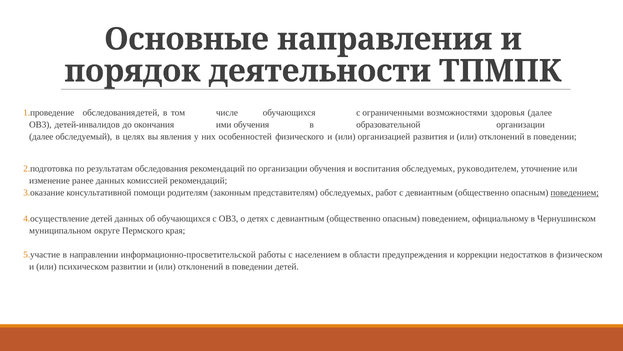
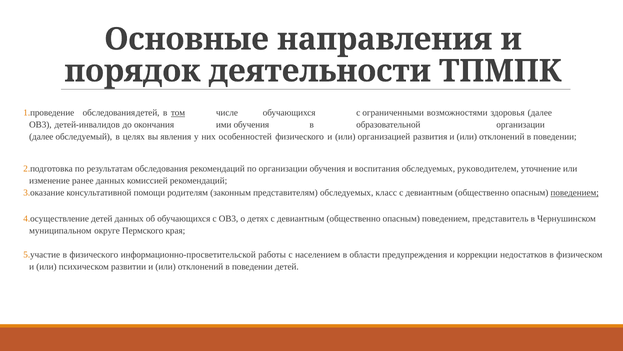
том underline: none -> present (178, 113)
работ: работ -> класс (386, 192)
официальному: официальному -> представитель (500, 218)
в направлении: направлении -> физического (94, 254)
